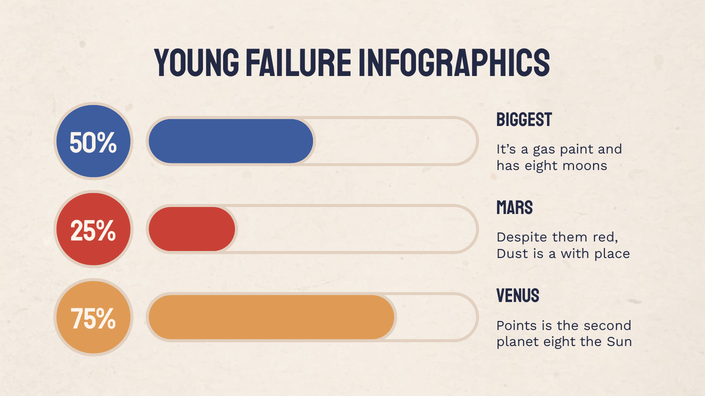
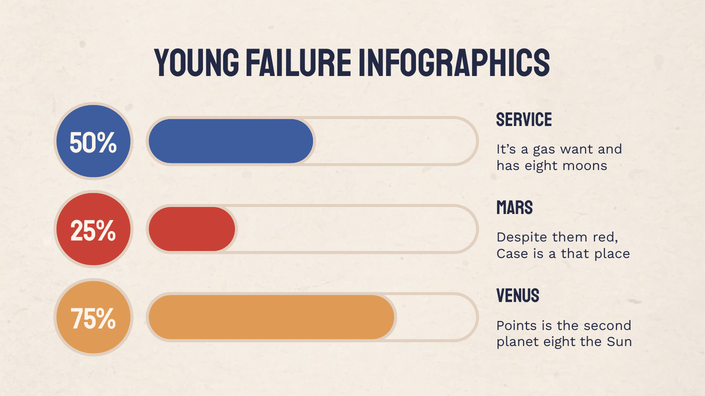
BIGGEST: BIGGEST -> SERVICE (524, 120)
paint: paint -> want (577, 150)
Dust: Dust -> Case (512, 254)
with: with -> that (575, 254)
